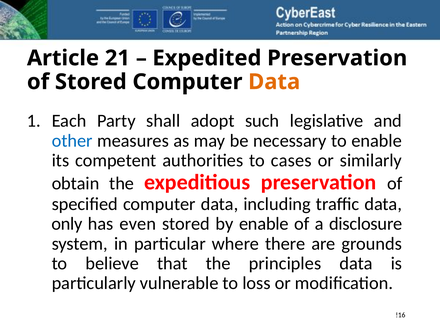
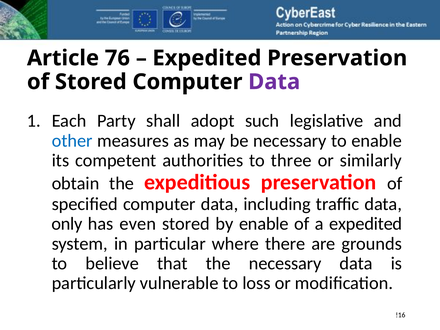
21: 21 -> 76 (117, 58)
Data colour: orange -> purple (274, 82)
cases: cases -> three (291, 161)
a disclosure: disclosure -> expedited (366, 224)
the principles: principles -> necessary (285, 263)
